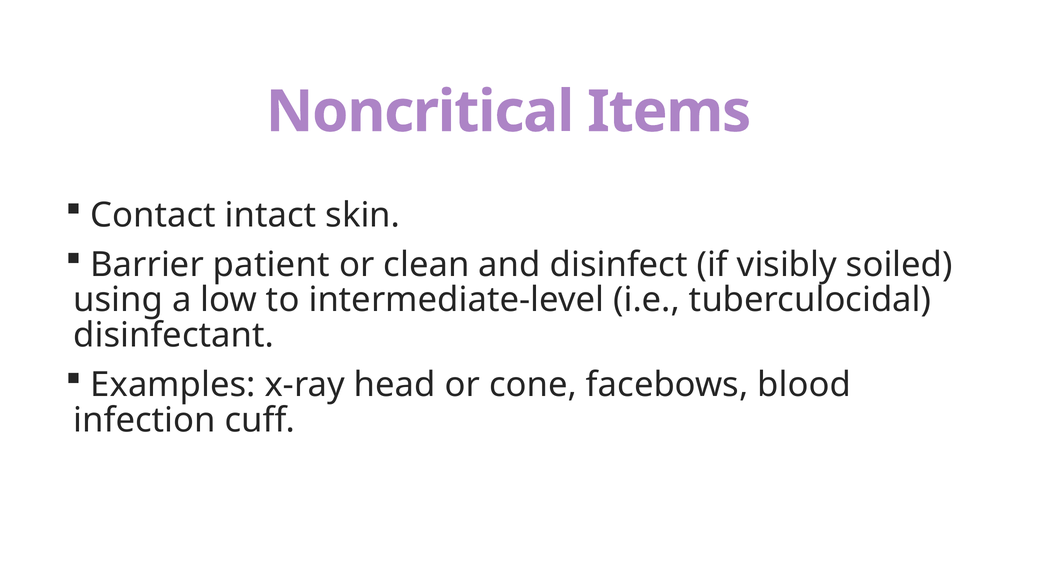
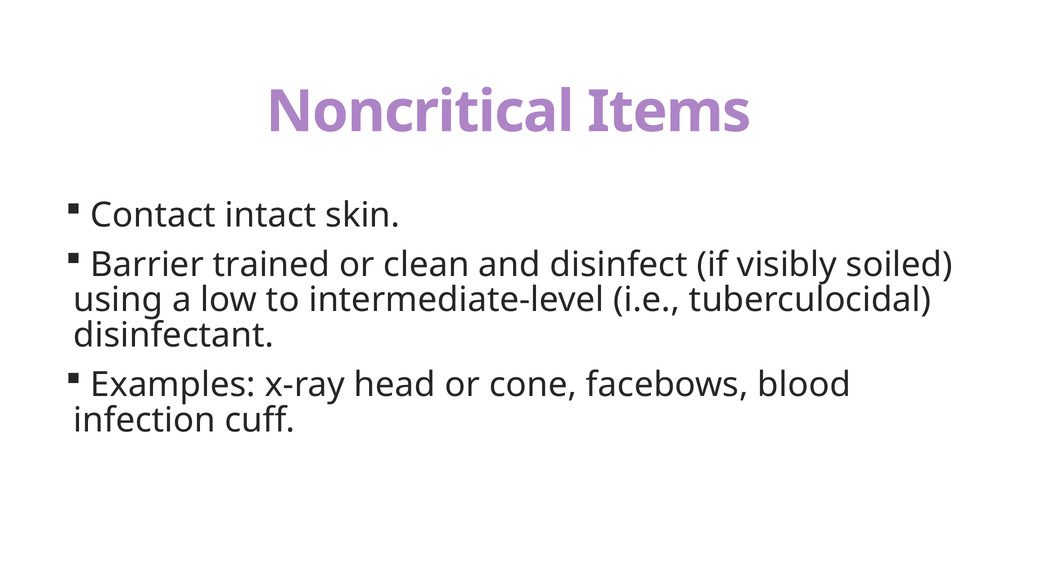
patient: patient -> trained (272, 265)
